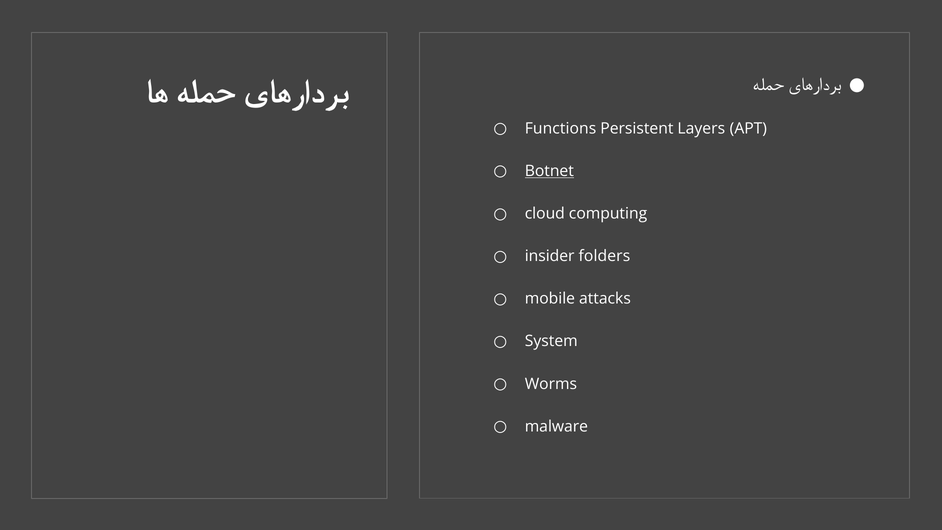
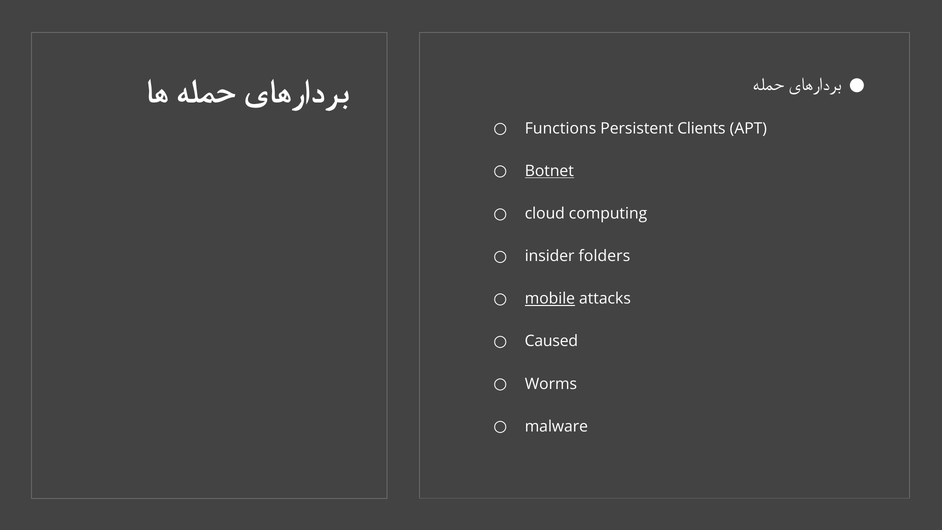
Layers: Layers -> Clients (701, 128)
mobile underline: none -> present (550, 299)
System: System -> Caused (551, 341)
